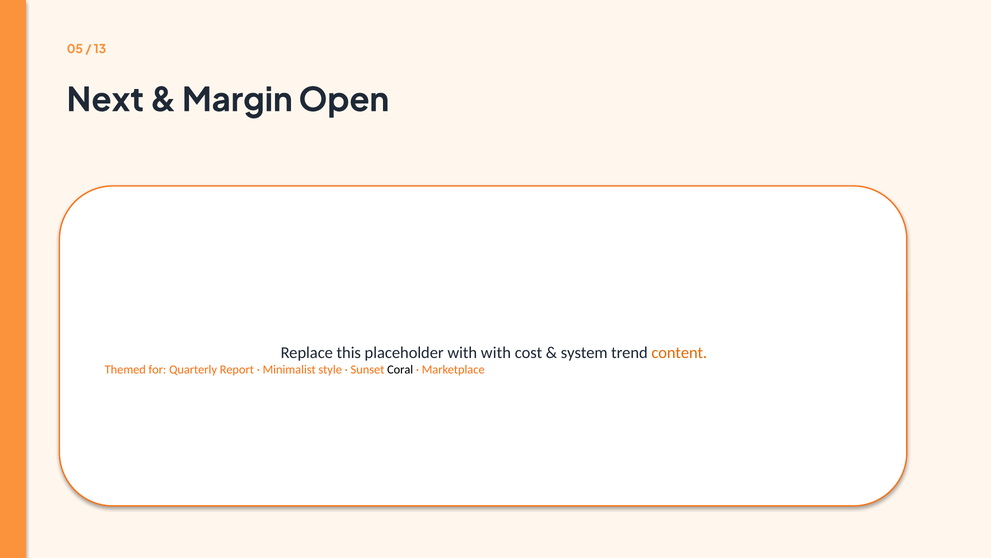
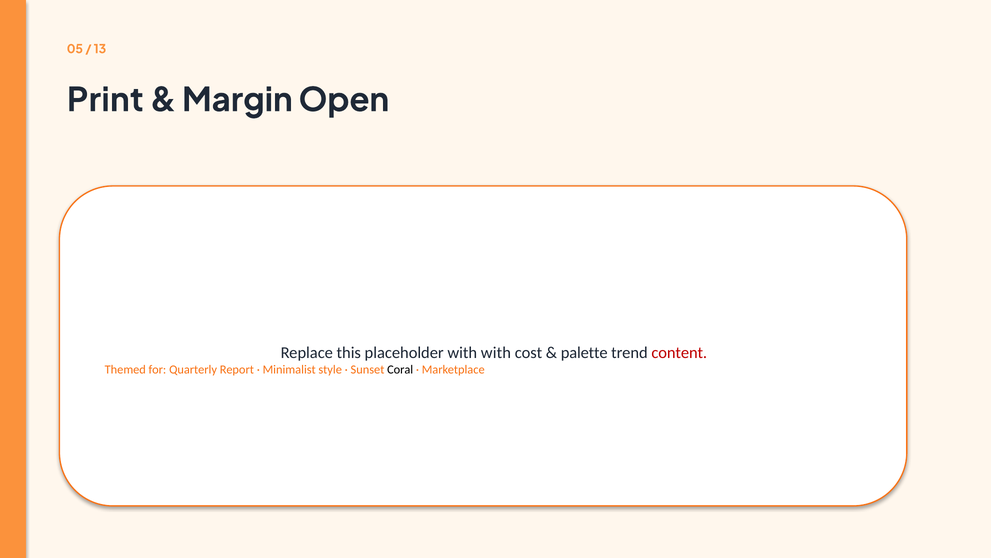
Next: Next -> Print (105, 100)
system: system -> palette (584, 352)
content colour: orange -> red (679, 352)
